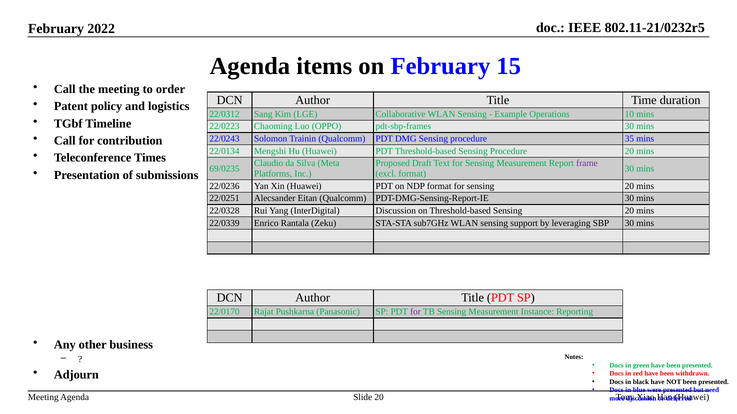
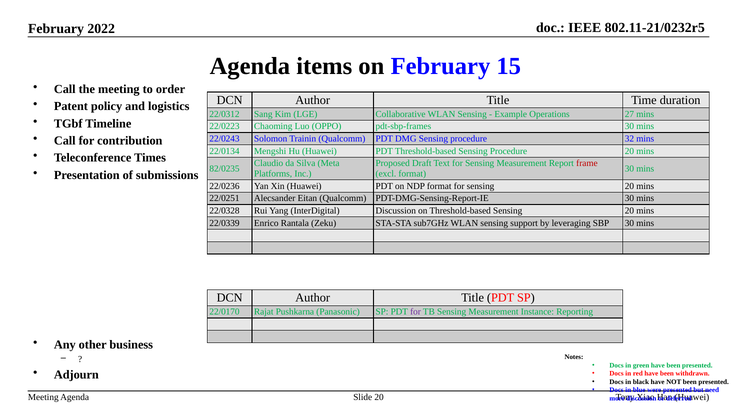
10: 10 -> 27 (629, 114)
35: 35 -> 32 (629, 139)
frame colour: purple -> red (587, 164)
69/0235: 69/0235 -> 82/0235 (225, 169)
